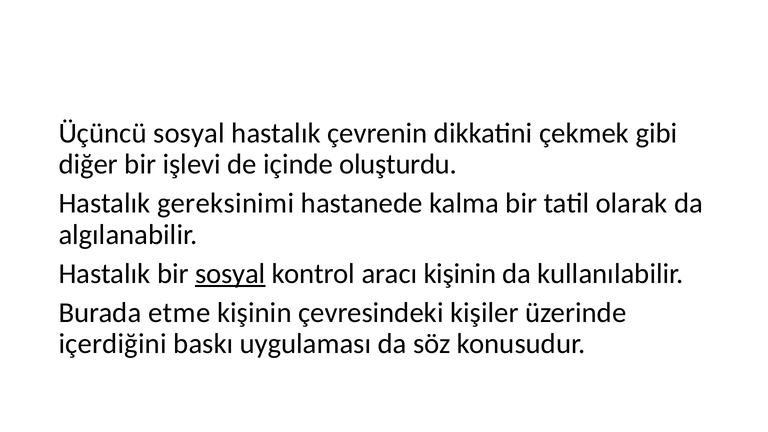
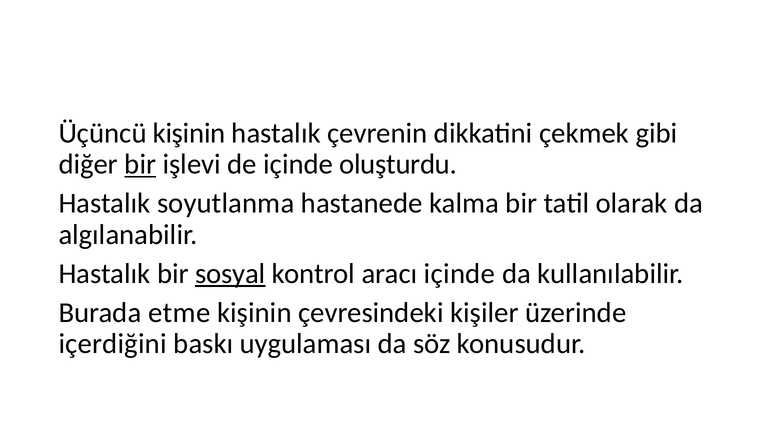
Üçüncü sosyal: sosyal -> kişinin (189, 133)
bir underline: none -> present (140, 164)
gereksinimi: gereksinimi -> soyutlanma (226, 203)
aracı kişinin: kişinin -> içinde (460, 274)
